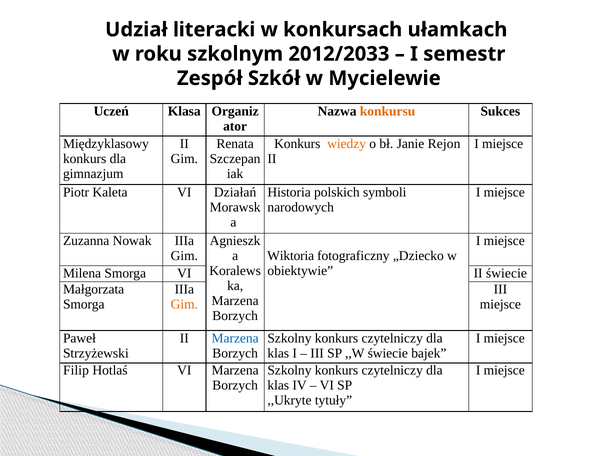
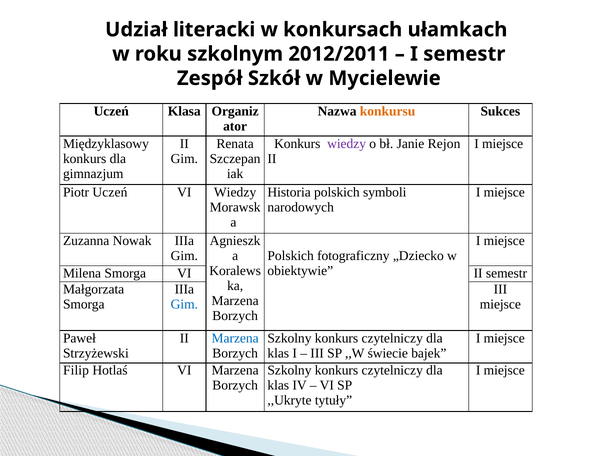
2012/2033: 2012/2033 -> 2012/2011 (339, 54)
wiedzy colour: orange -> purple (347, 144)
Piotr Kaleta: Kaleta -> Uczeń (110, 192)
VI Działań: Działań -> Wiedzy (235, 192)
Wiktoria: Wiktoria -> Polskich (291, 256)
II świecie: świecie -> semestr (506, 273)
Gim colour: orange -> blue (184, 305)
